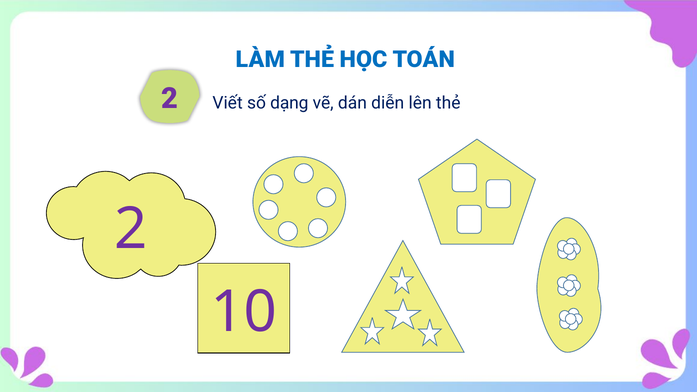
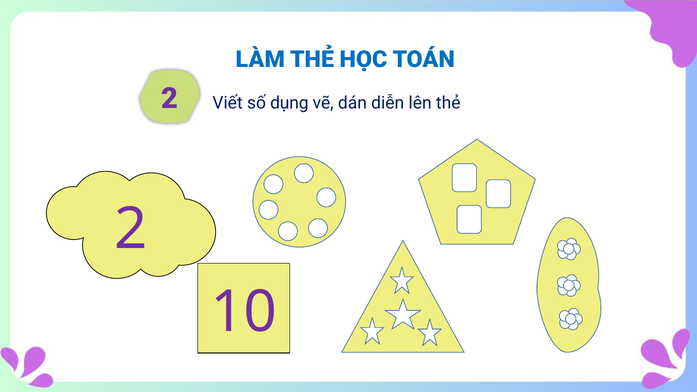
dạng: dạng -> dụng (289, 103)
